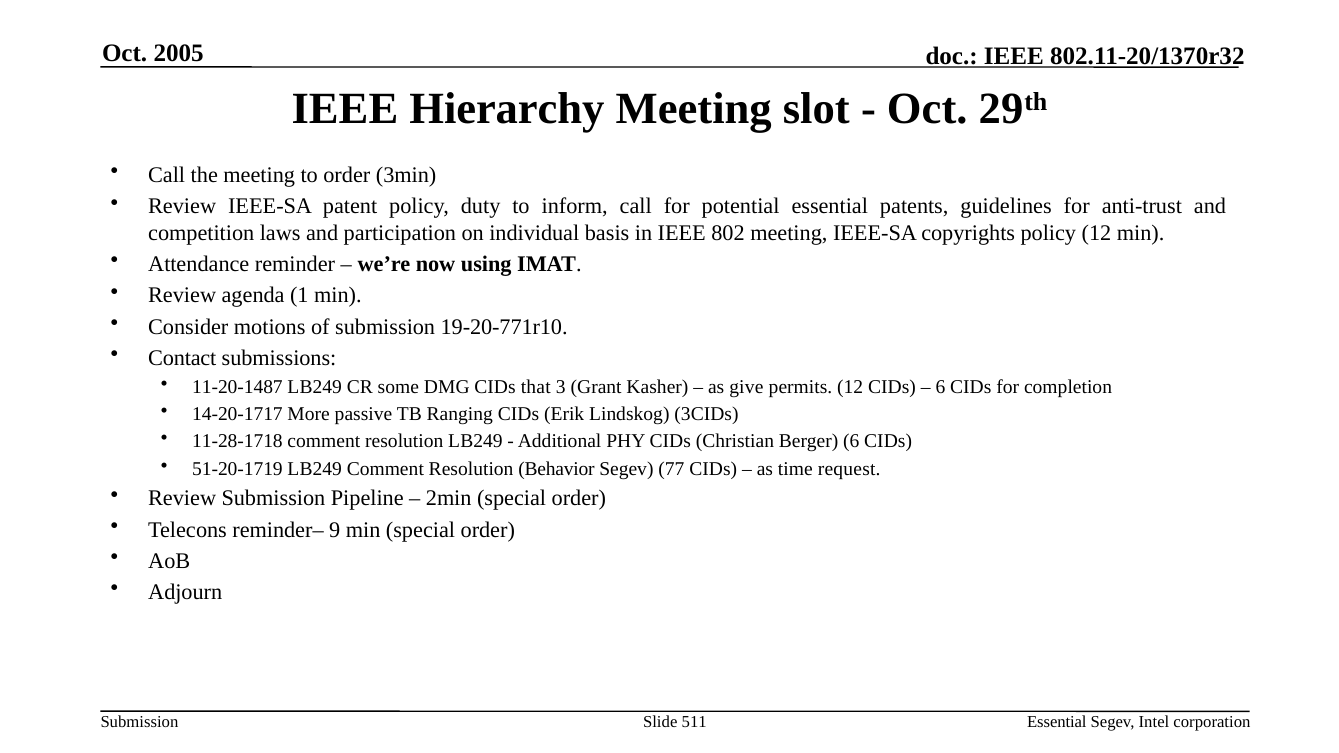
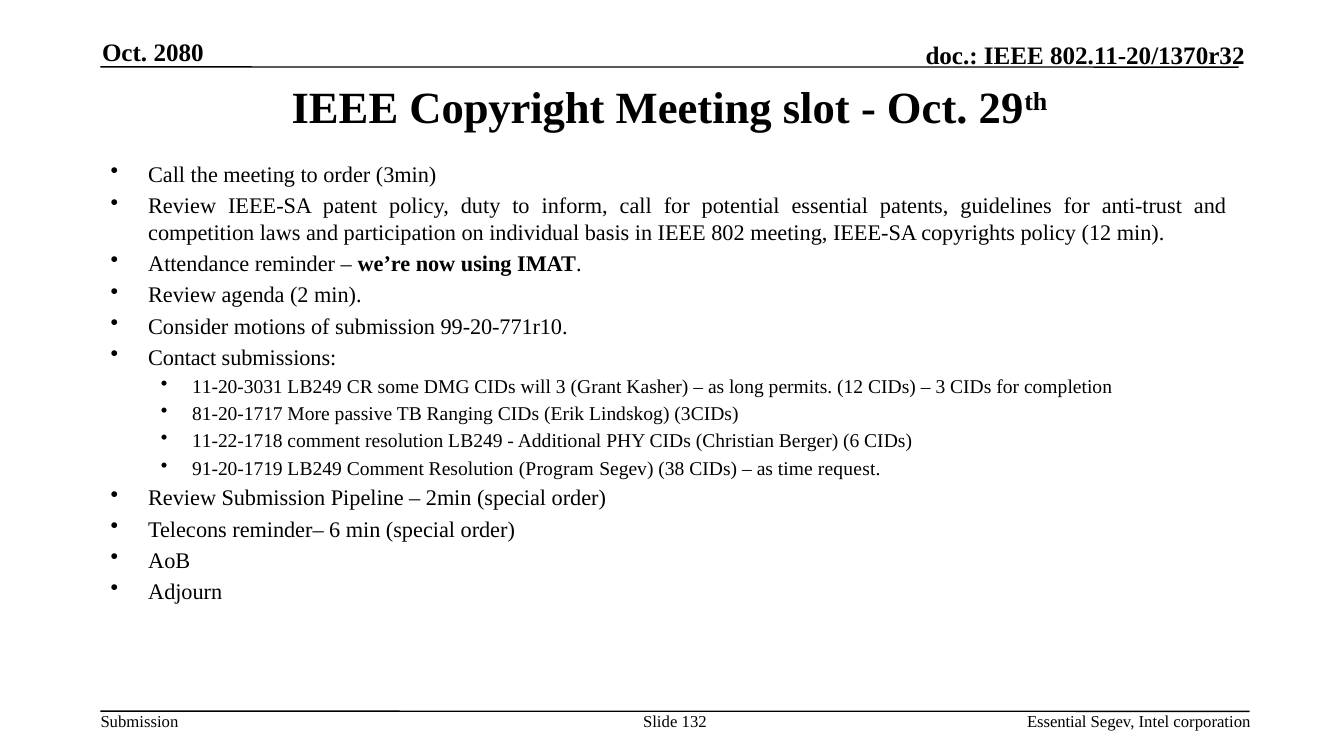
2005: 2005 -> 2080 (179, 53)
Hierarchy: Hierarchy -> Copyright (507, 109)
1: 1 -> 2 (299, 296)
19-20-771r10: 19-20-771r10 -> 99-20-771r10 (504, 327)
11-20-1487: 11-20-1487 -> 11-20-3031 (237, 387)
that: that -> will (536, 387)
give: give -> long (746, 387)
6: 6 -> 3 (940, 387)
14-20-1717: 14-20-1717 -> 81-20-1717 (237, 414)
11-28-1718: 11-28-1718 -> 11-22-1718 (237, 442)
51-20-1719: 51-20-1719 -> 91-20-1719 (237, 469)
Behavior: Behavior -> Program (556, 469)
77: 77 -> 38 (671, 469)
reminder– 9: 9 -> 6 (335, 530)
511: 511 -> 132 (694, 722)
